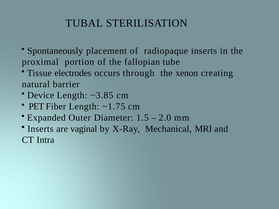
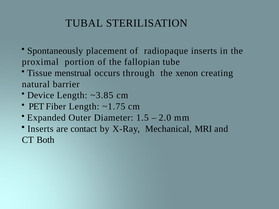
electrodes: electrodes -> menstrual (73, 73)
vaginal: vaginal -> contact (84, 129)
Intra: Intra -> Both (45, 140)
